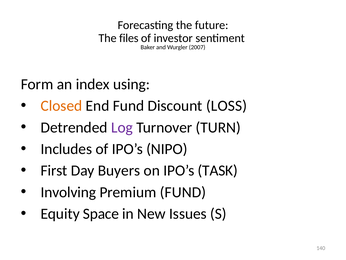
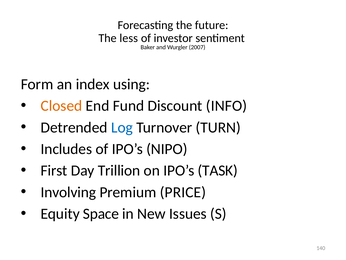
files: files -> less (129, 38)
LOSS: LOSS -> INFO (227, 106)
Log colour: purple -> blue (122, 127)
Buyers: Buyers -> Trillion (119, 170)
Premium FUND: FUND -> PRICE (183, 192)
